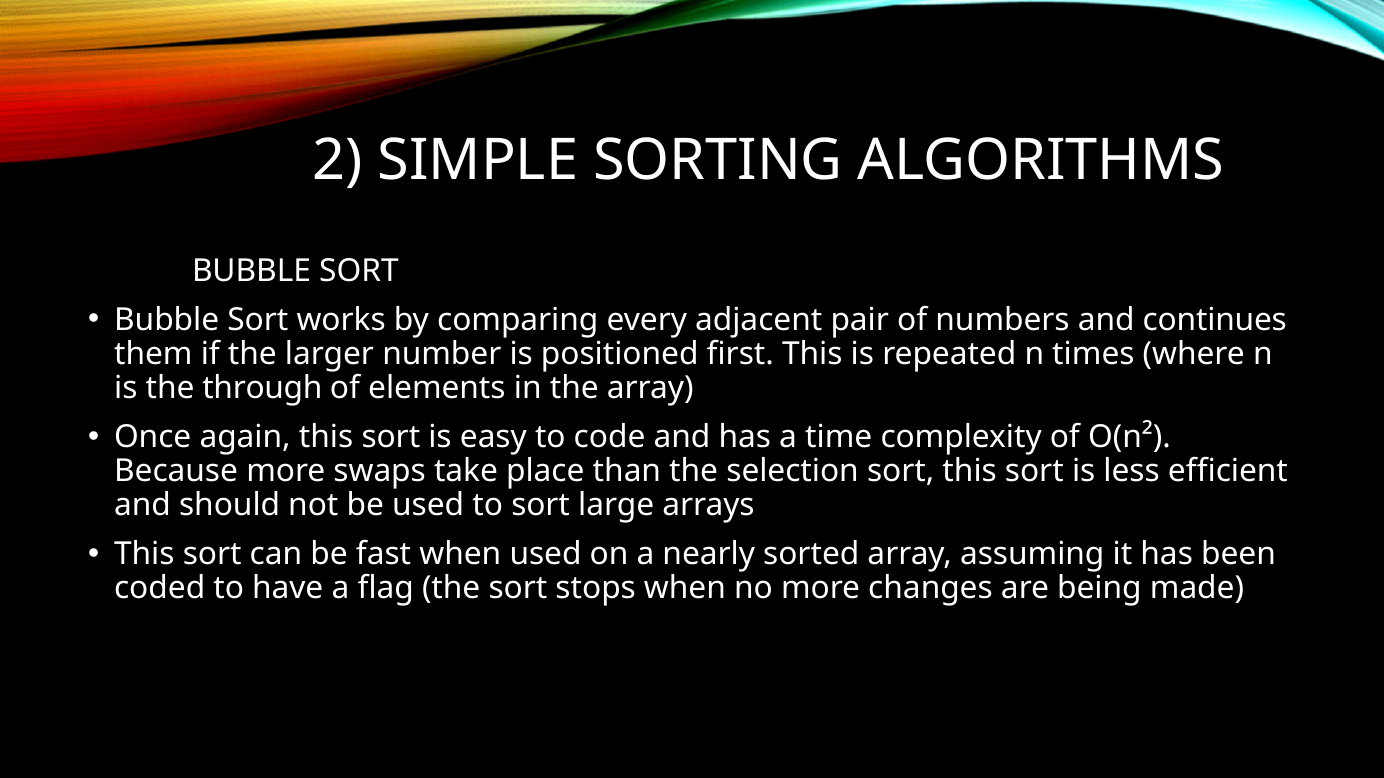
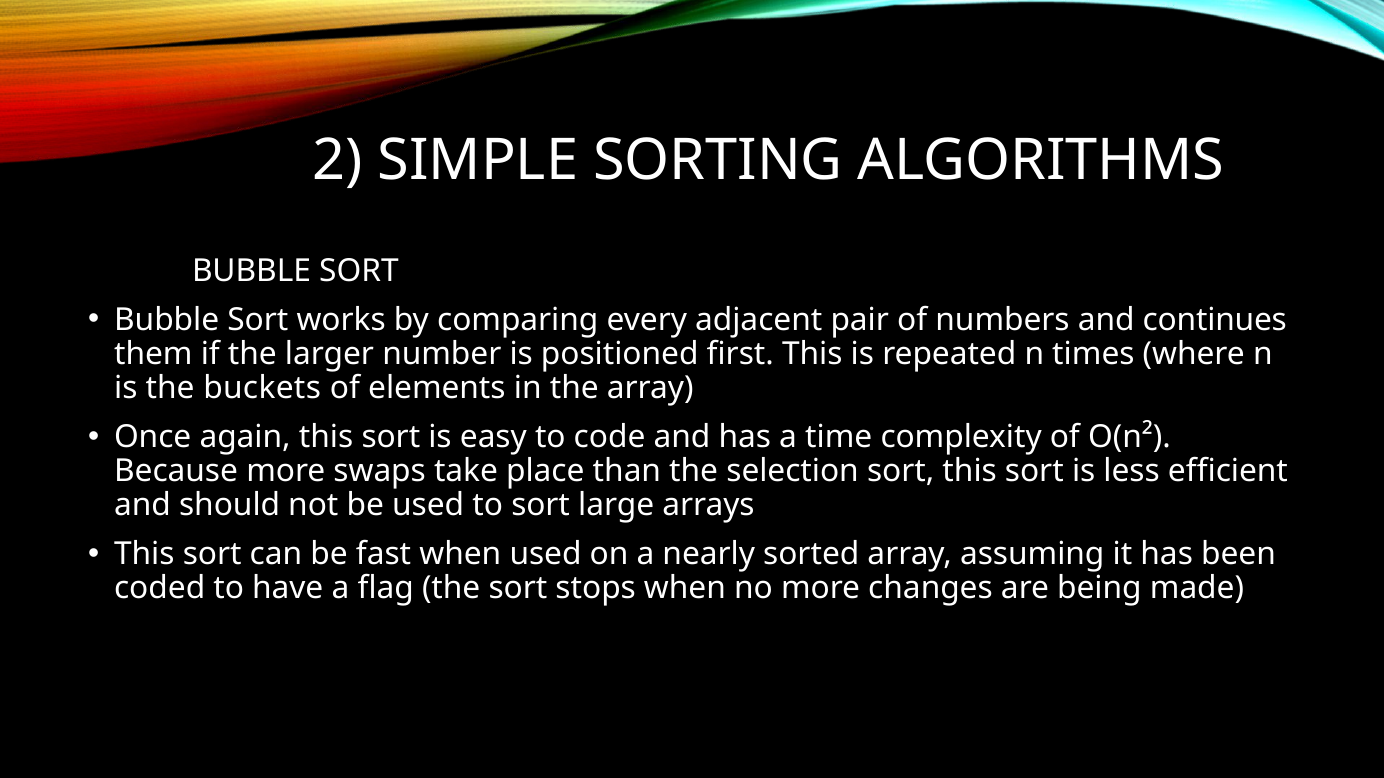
through: through -> buckets (262, 388)
